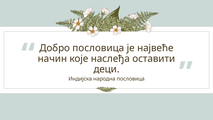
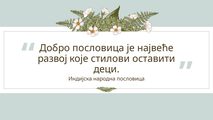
начин: начин -> развој (52, 59)
наслеђа: наслеђа -> стилови (110, 59)
